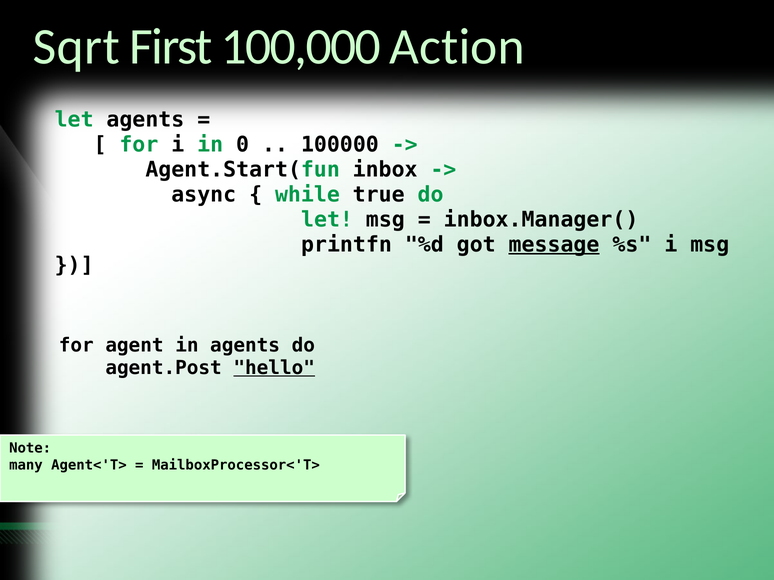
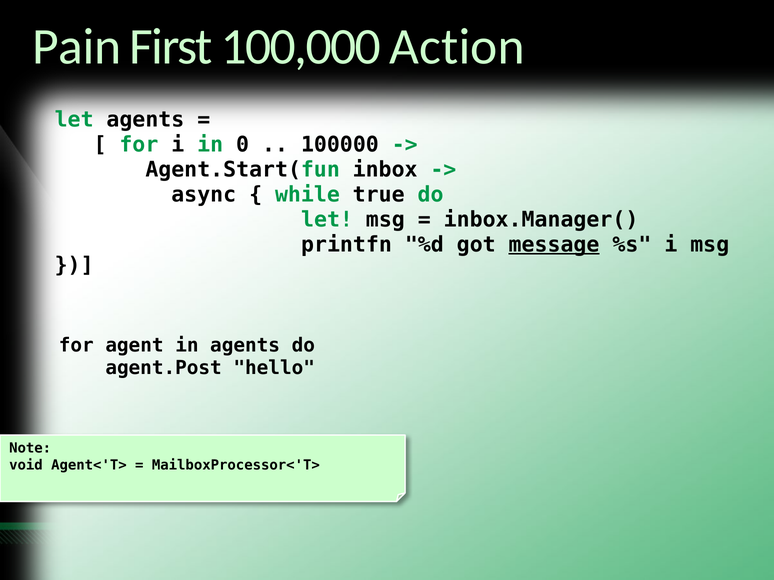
Sqrt: Sqrt -> Pain (77, 47)
hello underline: present -> none (274, 368)
many: many -> void (26, 465)
